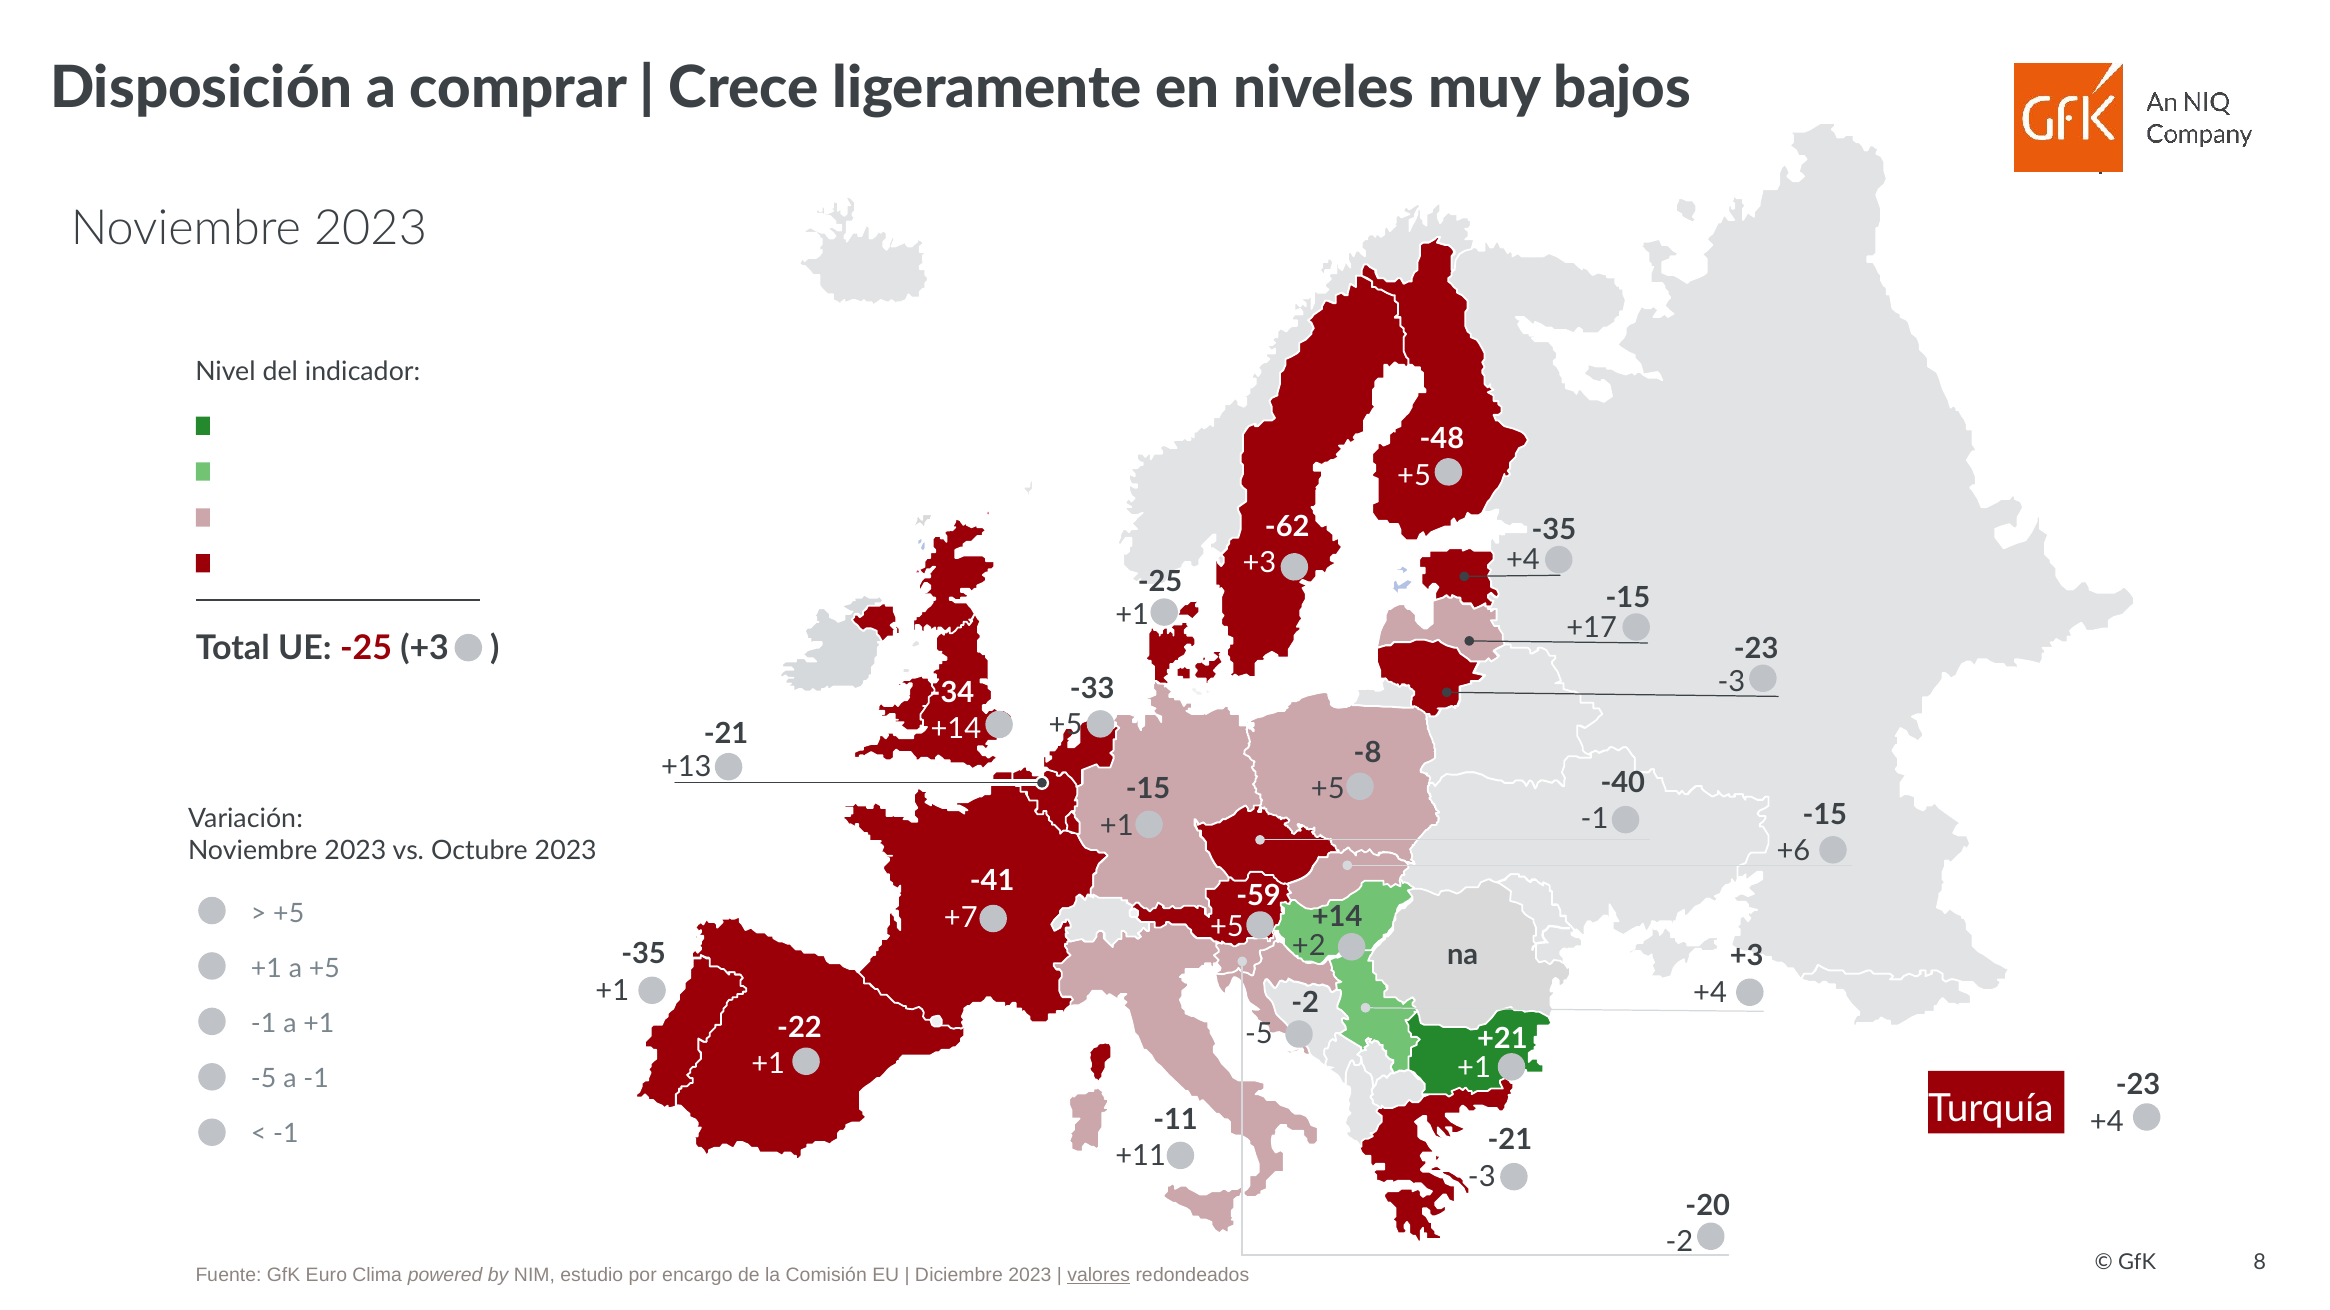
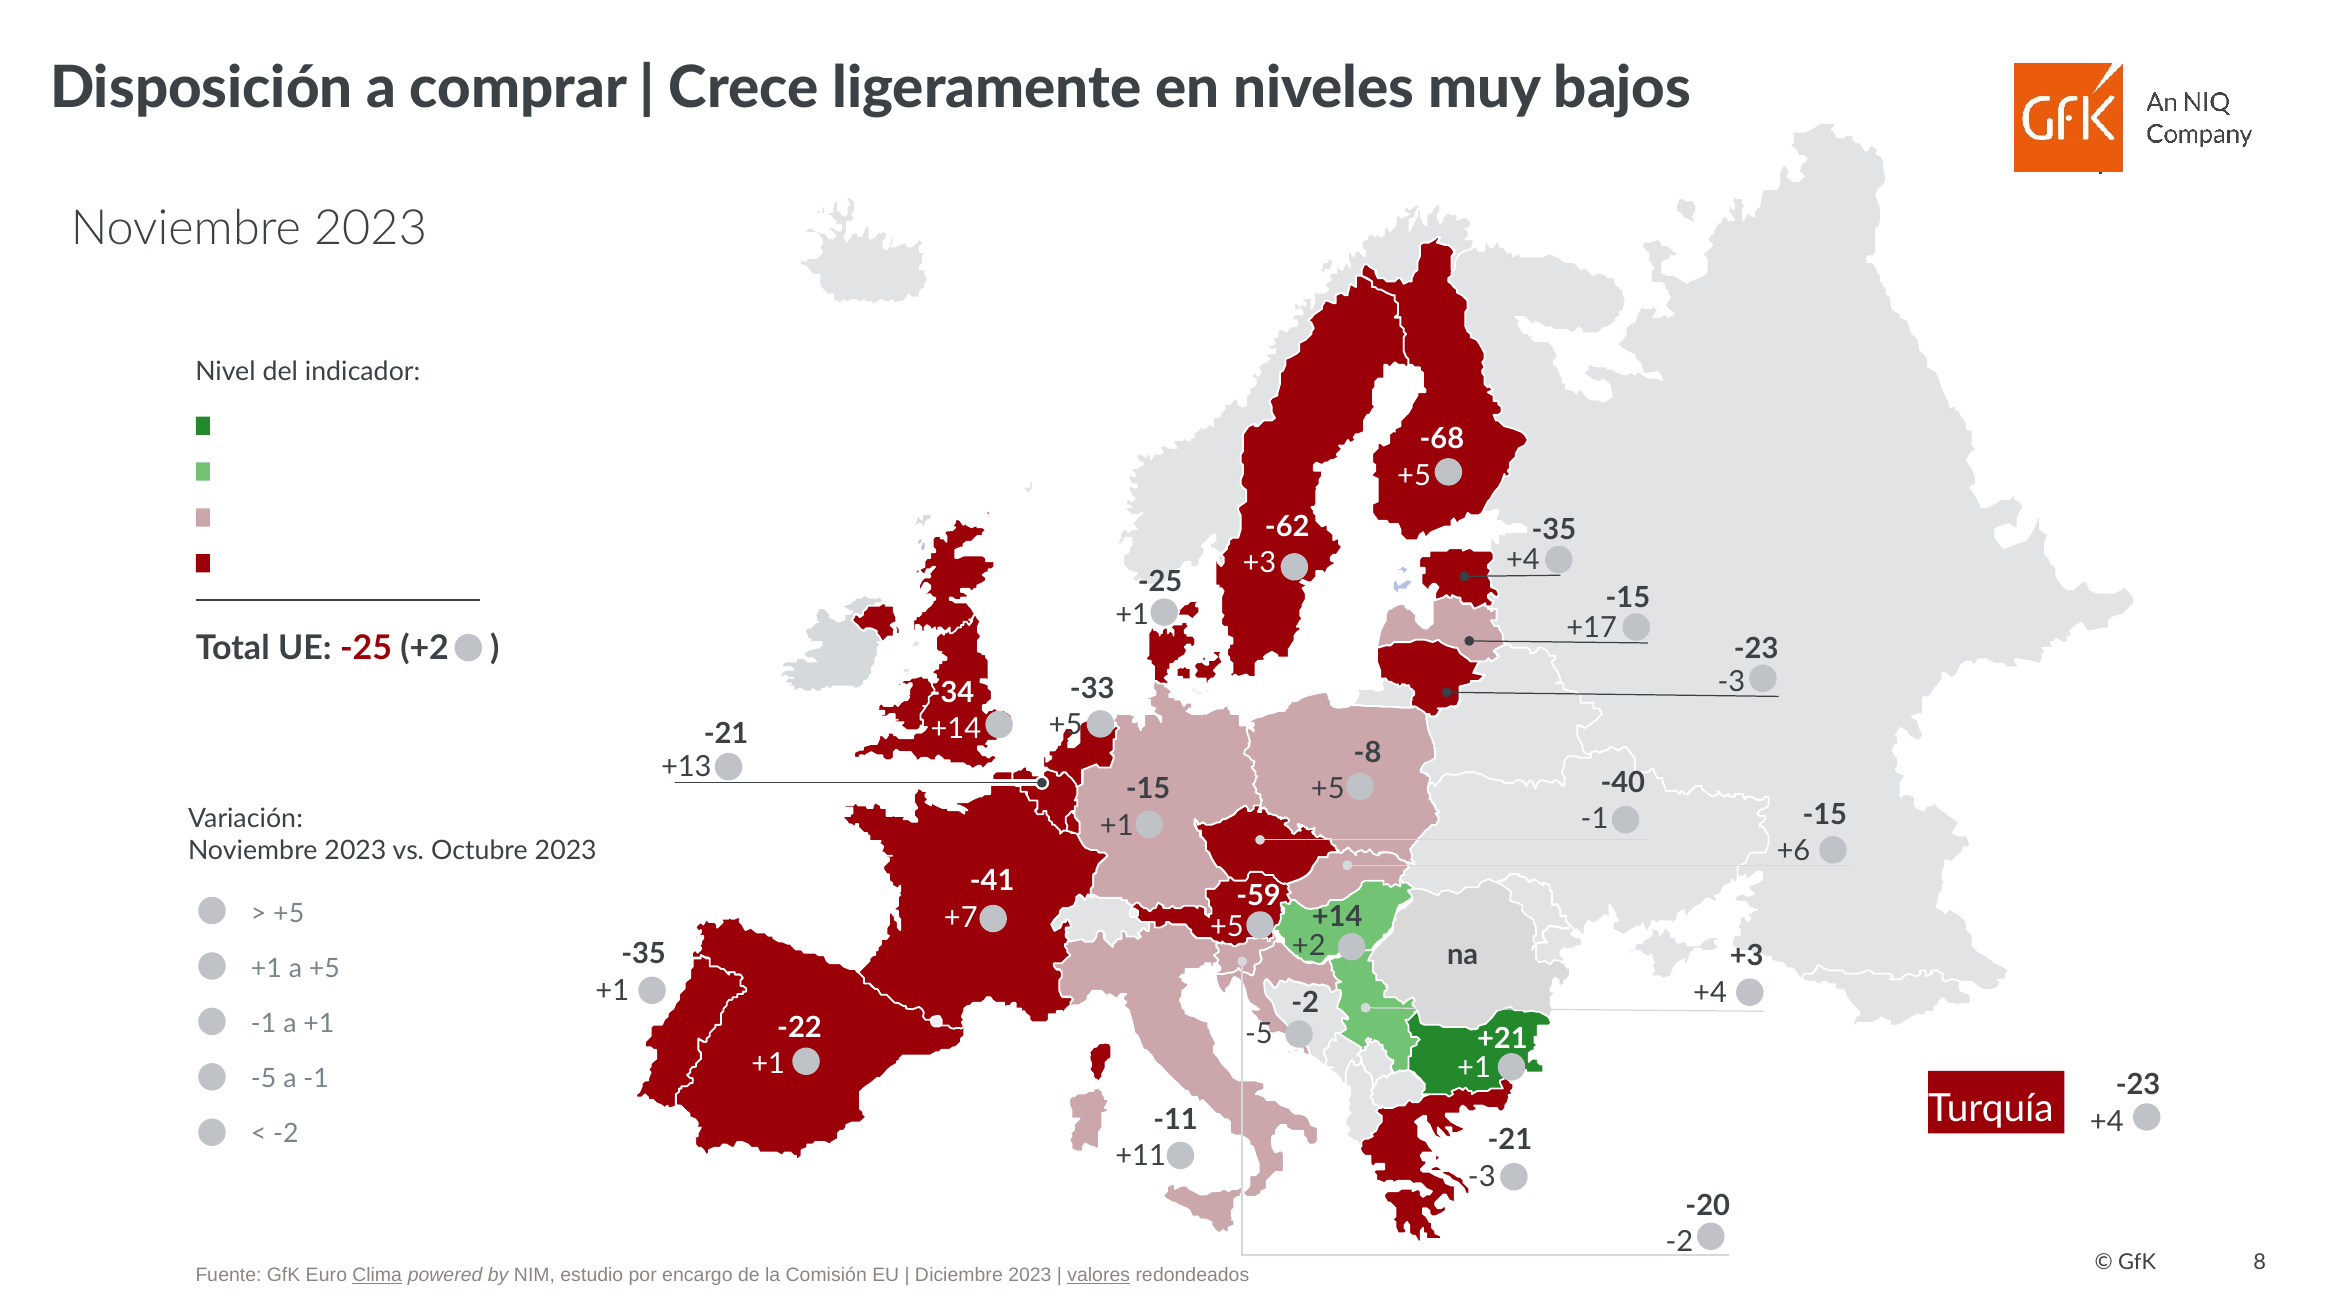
-48: -48 -> -68 (1442, 439)
-25 +3: +3 -> +2 (425, 648)
-1: -1 -> -2 (286, 1134)
Clima underline: none -> present (377, 1276)
